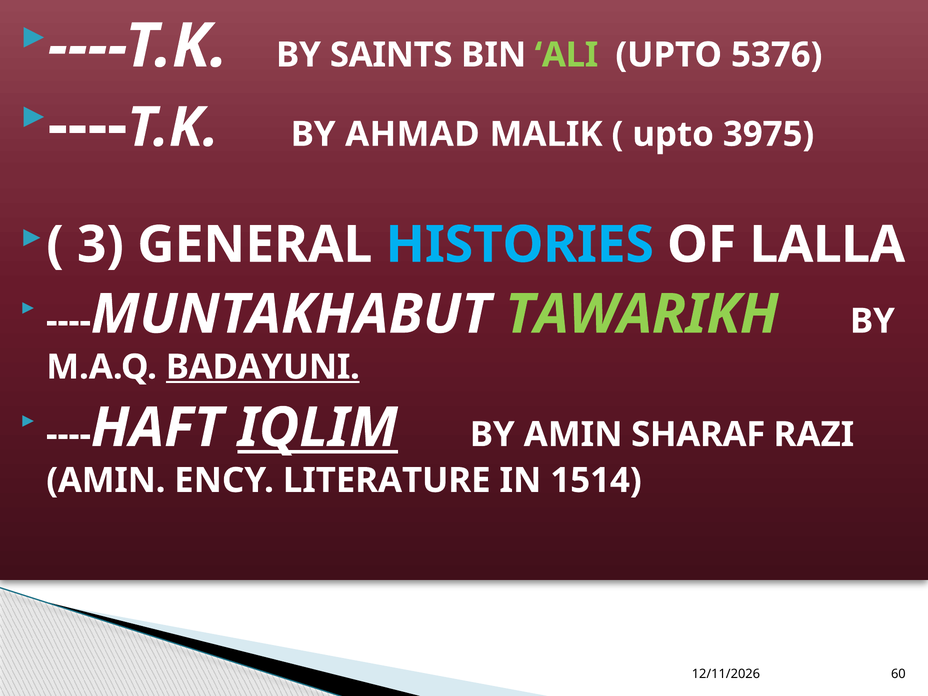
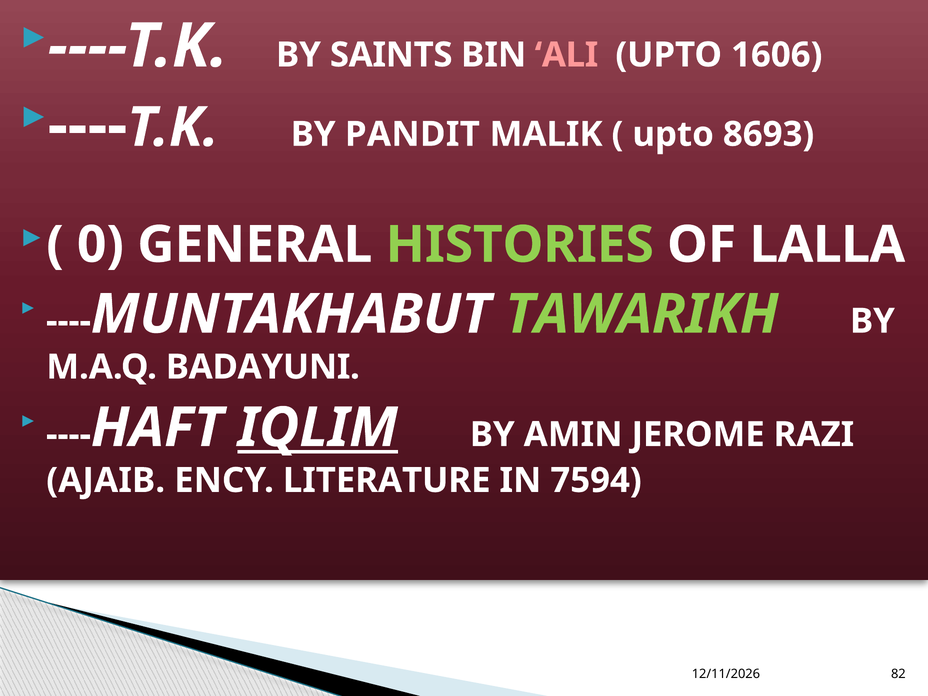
ALI colour: light green -> pink (566, 55)
5376: 5376 -> 1606 (777, 55)
AHMAD: AHMAD -> PANDIT (412, 134)
3975: 3975 -> 8693 (769, 134)
3: 3 -> 0 (100, 245)
HISTORIES colour: light blue -> light green (520, 245)
BADAYUNI underline: present -> none (263, 367)
SHARAF: SHARAF -> JEROME (698, 435)
AMIN: AMIN -> AJAIB (106, 480)
1514: 1514 -> 7594 (596, 480)
60: 60 -> 82 (898, 674)
